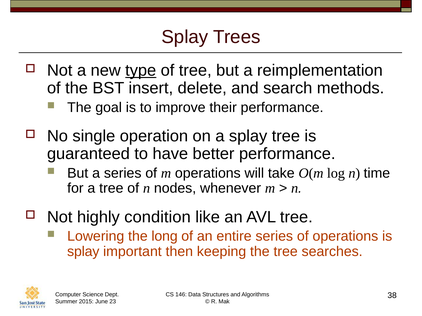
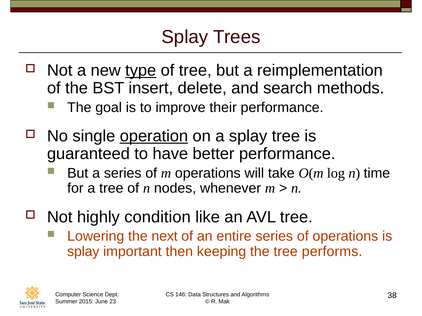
operation underline: none -> present (154, 136)
long: long -> next (165, 237)
searches: searches -> performs (332, 252)
